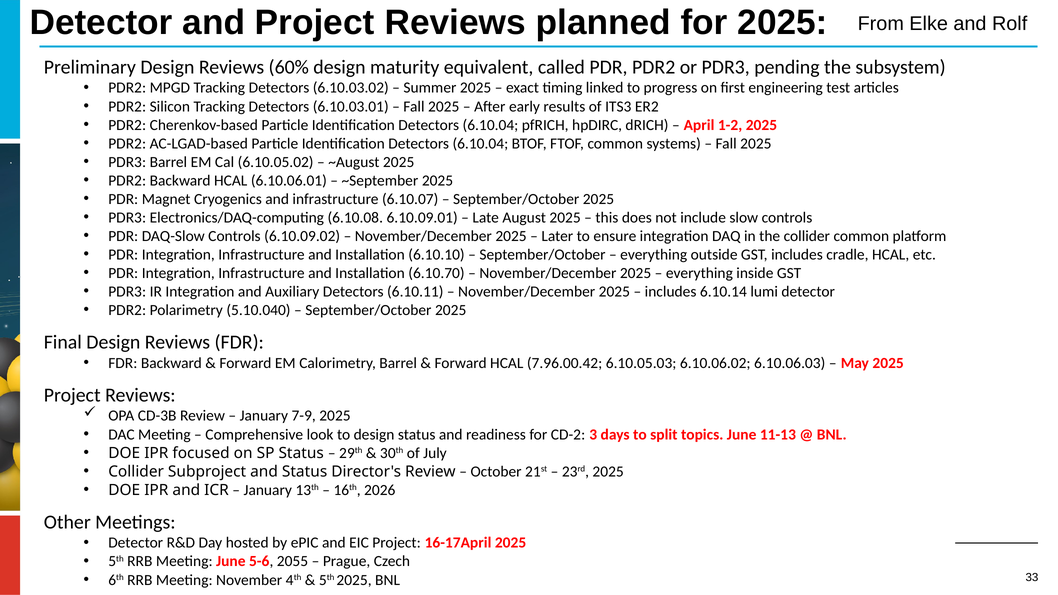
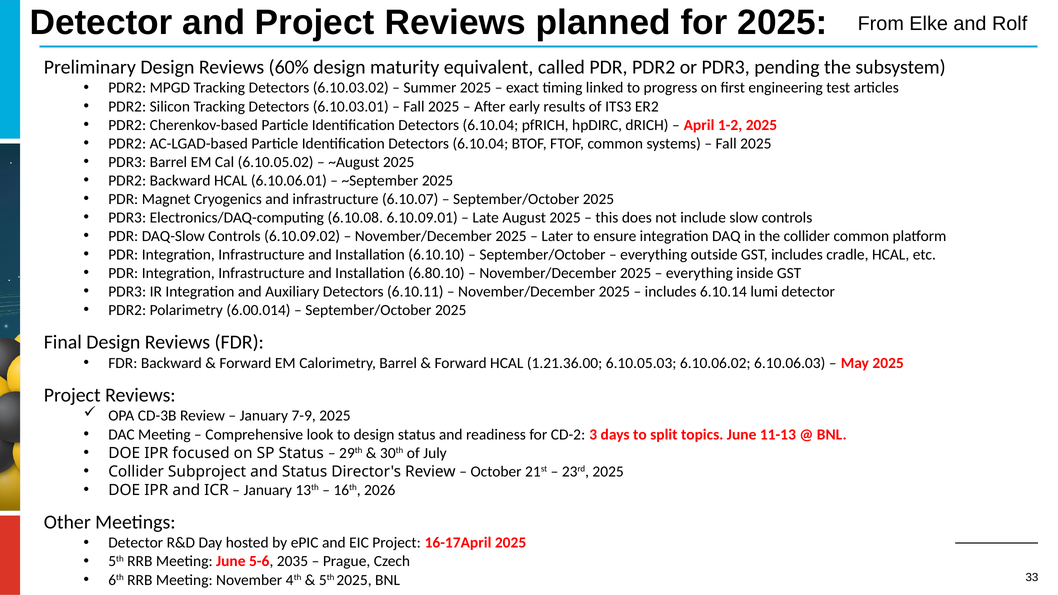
6.10.70: 6.10.70 -> 6.80.10 (436, 273)
5.10.040: 5.10.040 -> 6.00.014 (258, 310)
7.96.00.42: 7.96.00.42 -> 1.21.36.00 (565, 363)
2055: 2055 -> 2035 (292, 562)
